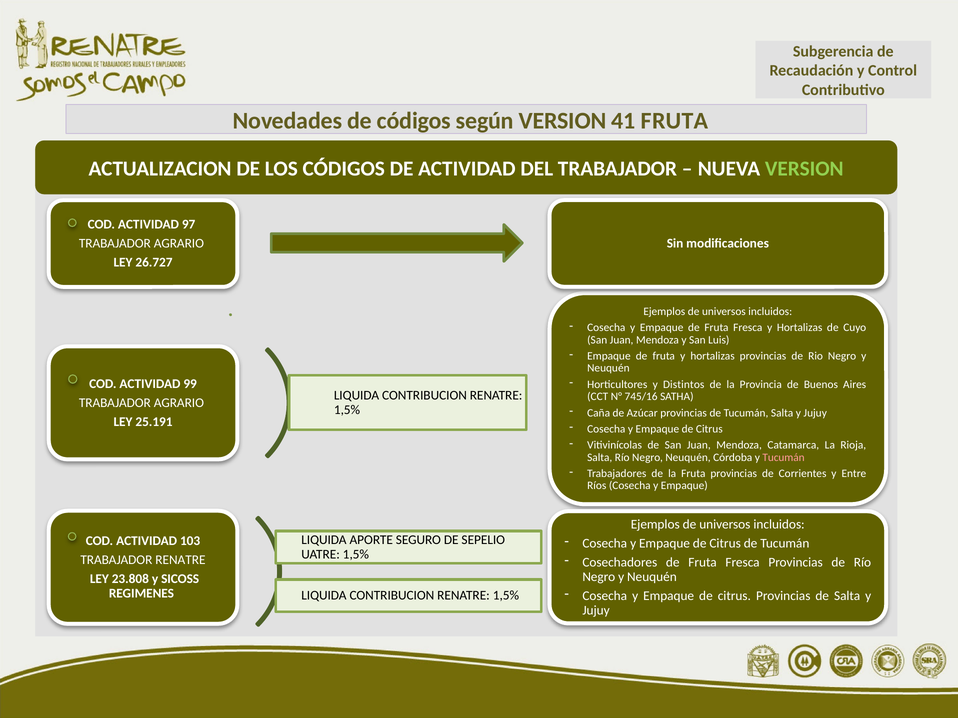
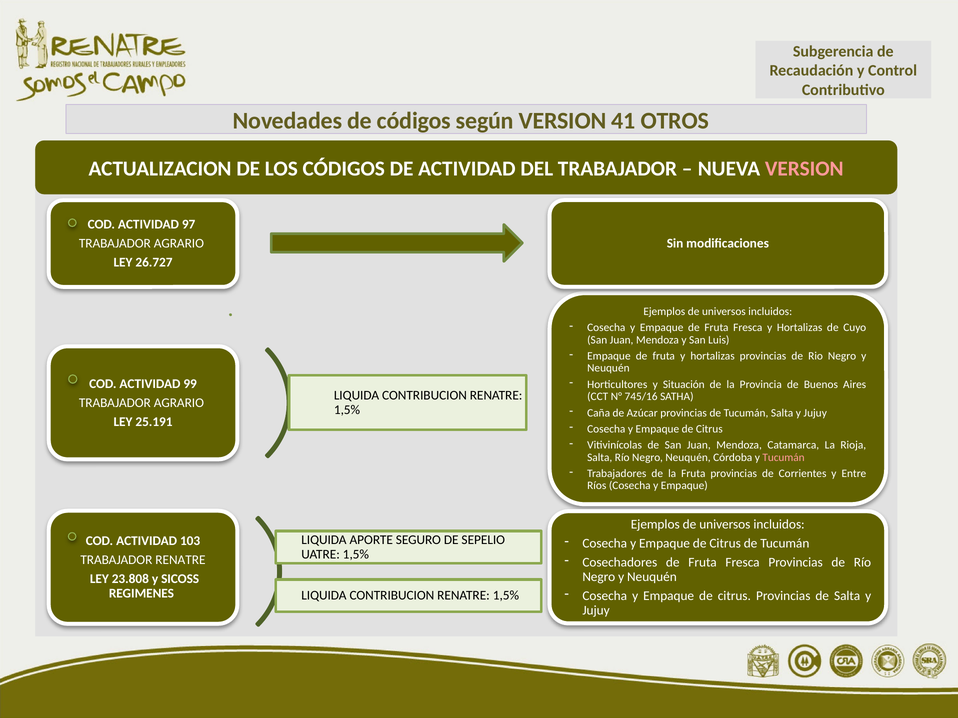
41 FRUTA: FRUTA -> OTROS (675, 121)
VERSION colour: light green -> pink (804, 169)
Distintos: Distintos -> Situación (684, 385)
